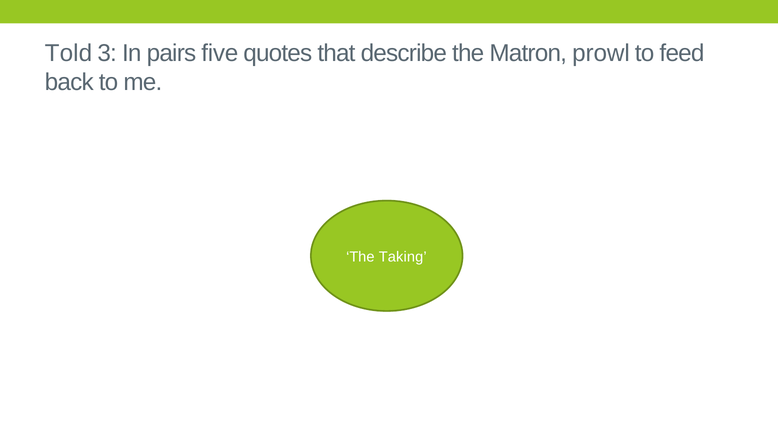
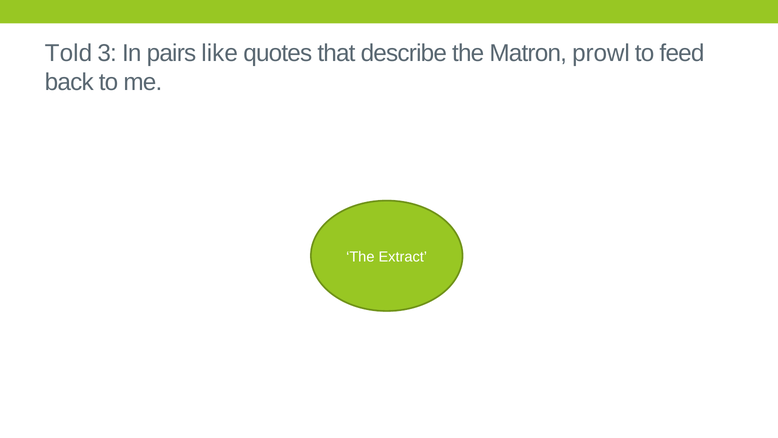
five: five -> like (220, 53)
Taking: Taking -> Extract (403, 257)
